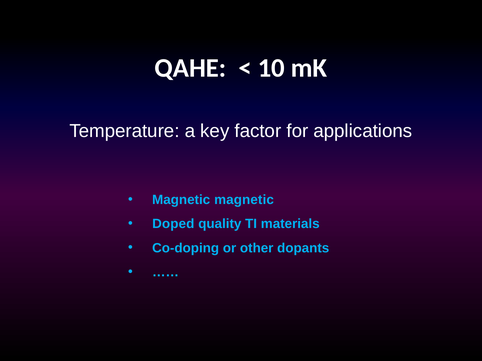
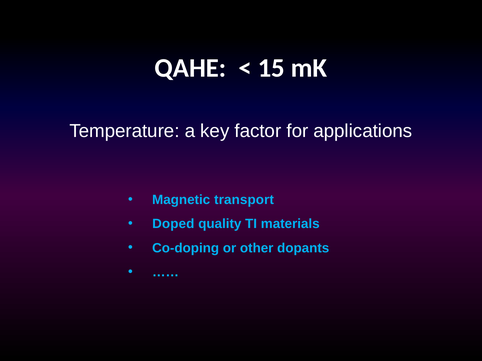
10: 10 -> 15 (271, 68)
Magnetic magnetic: magnetic -> transport (244, 200)
